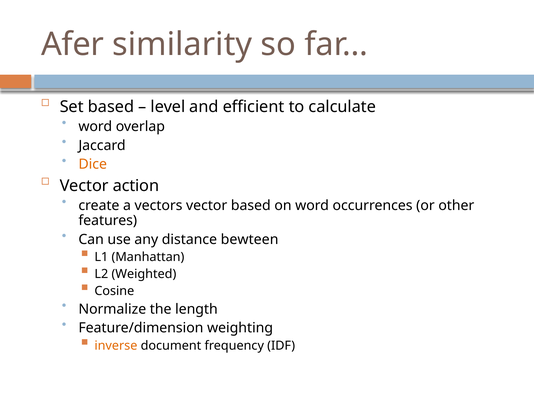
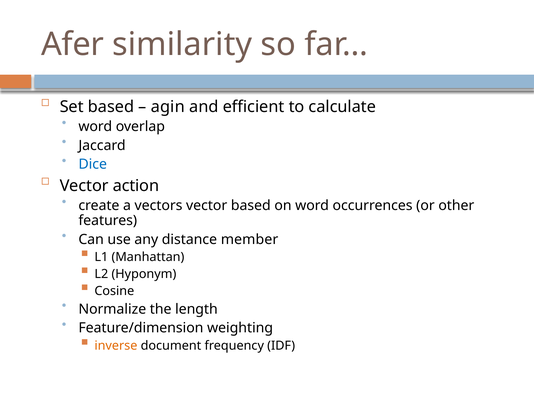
level: level -> agin (168, 107)
Dice colour: orange -> blue (93, 165)
bewteen: bewteen -> member (250, 240)
Weighted: Weighted -> Hyponym (144, 274)
